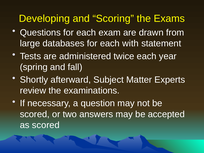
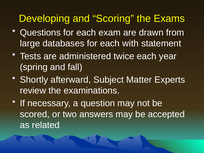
as scored: scored -> related (46, 125)
